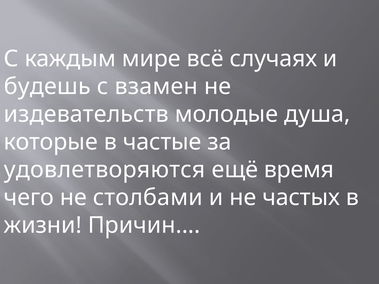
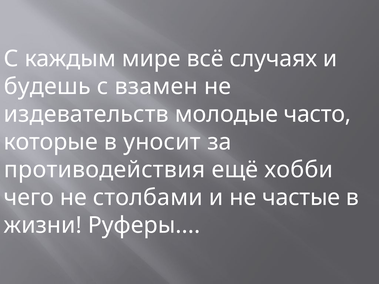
душа: душа -> часто (317, 114)
частые: частые -> уносит (162, 142)
удовлетворяются: удовлетворяются -> противодействия (105, 170)
время: время -> хобби (299, 170)
частых: частых -> частые (301, 198)
Причин: Причин -> Руферы (144, 226)
